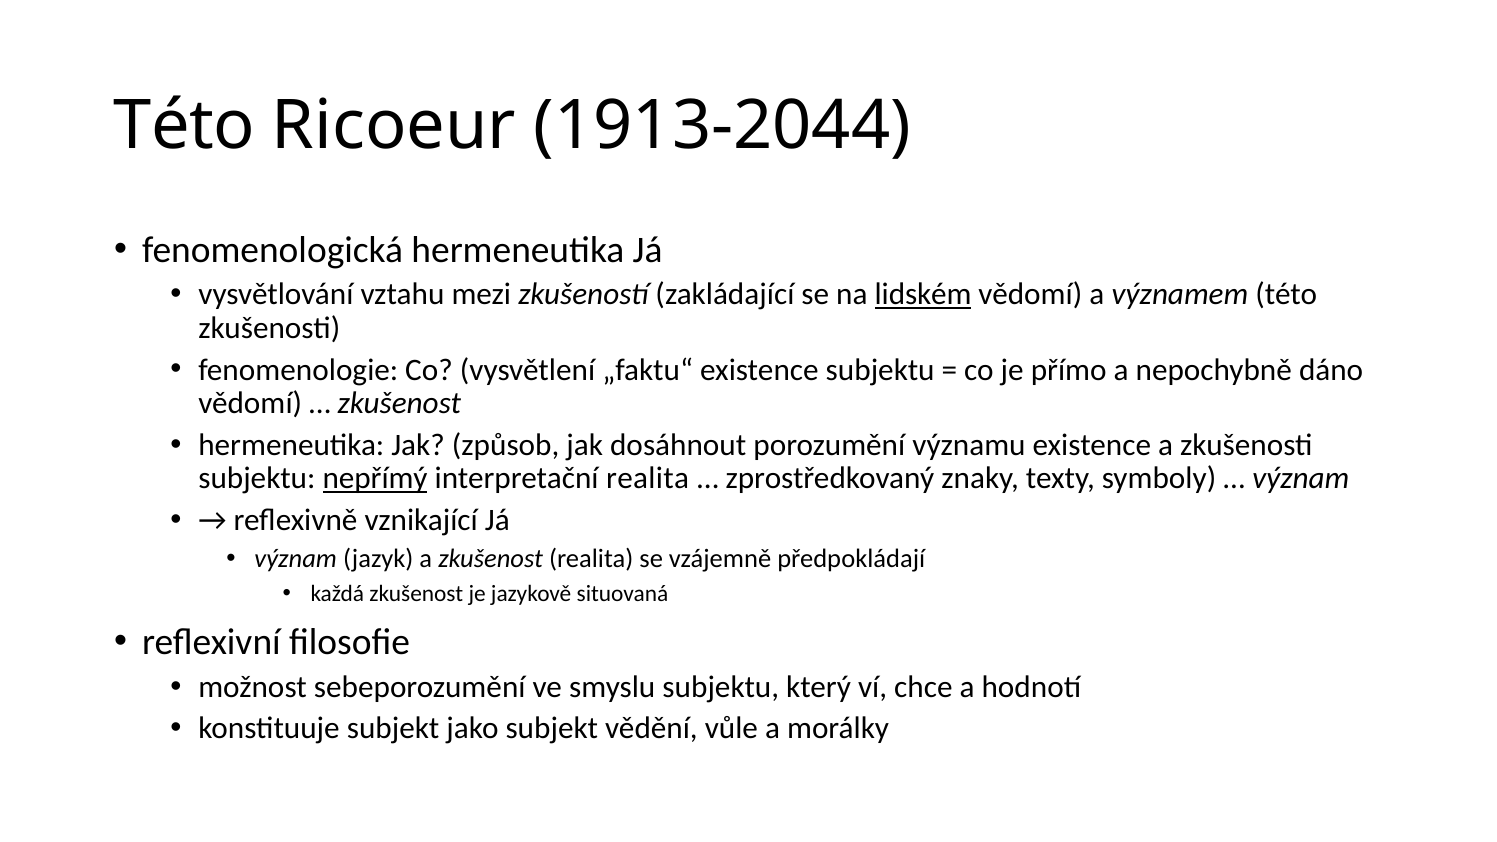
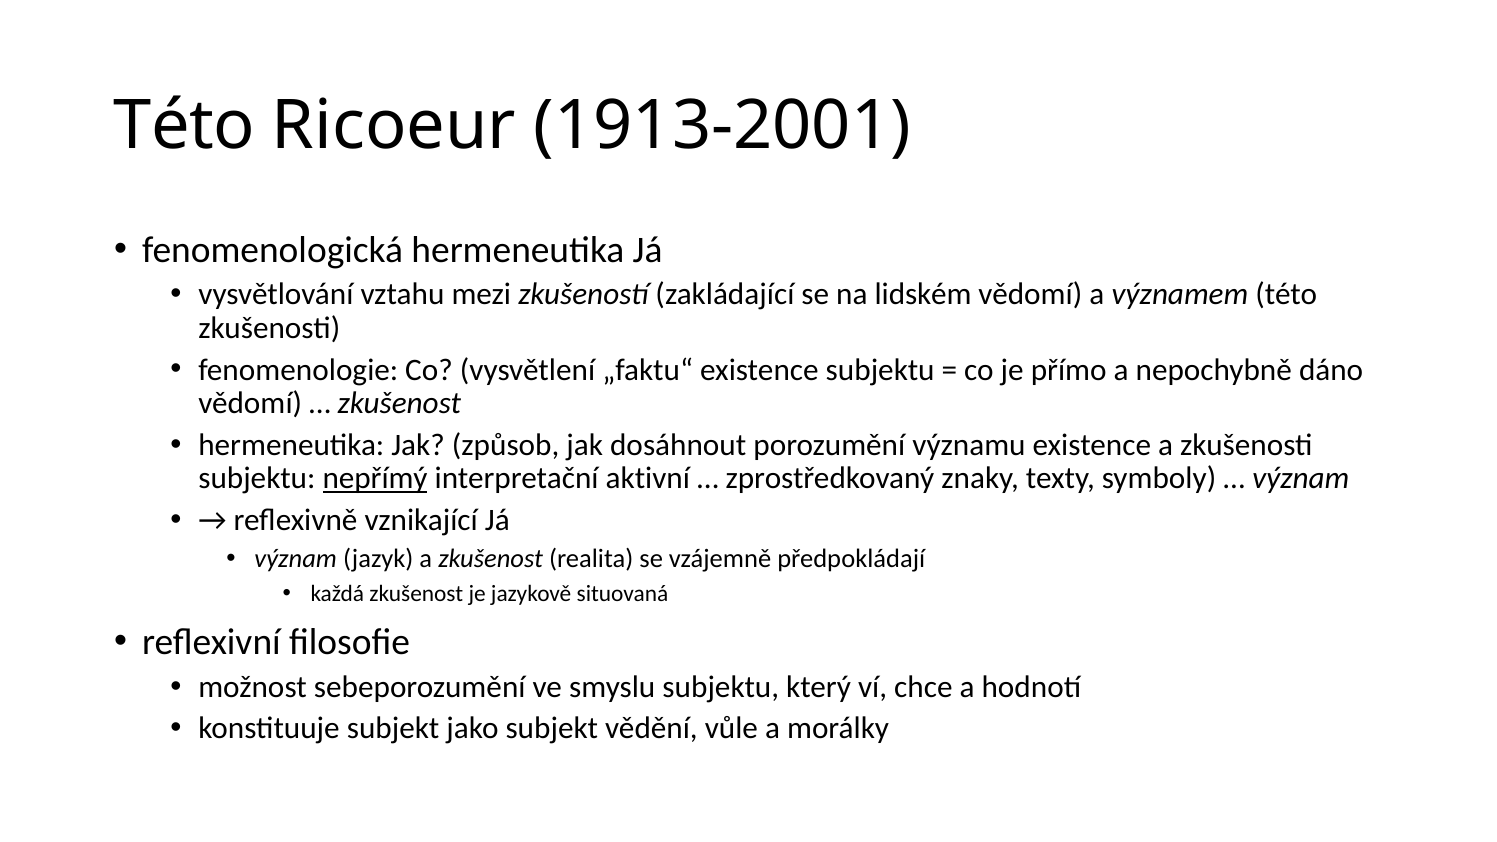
1913-2044: 1913-2044 -> 1913-2001 (722, 126)
lidském underline: present -> none (923, 295)
interpretační realita: realita -> aktivní (648, 479)
